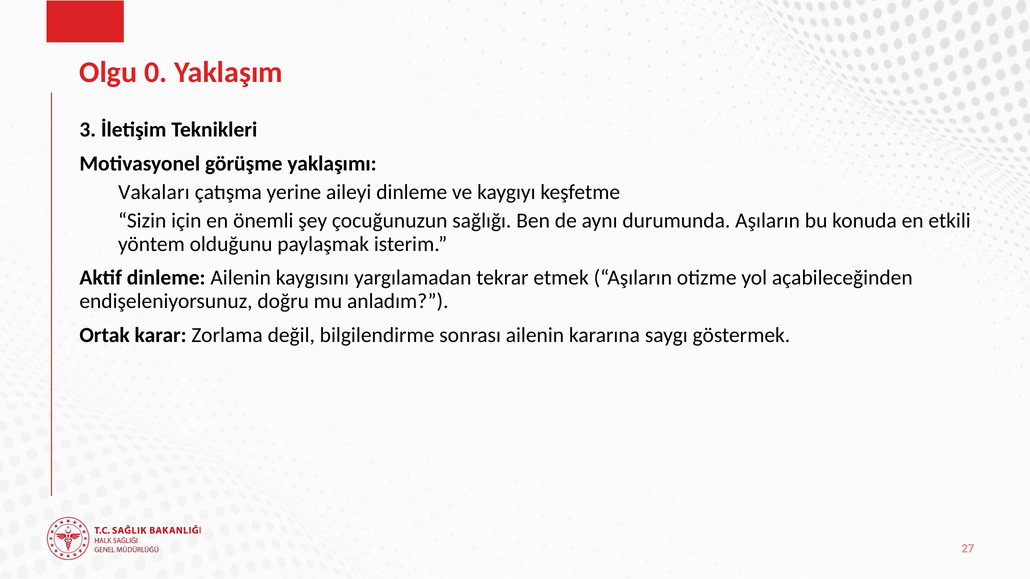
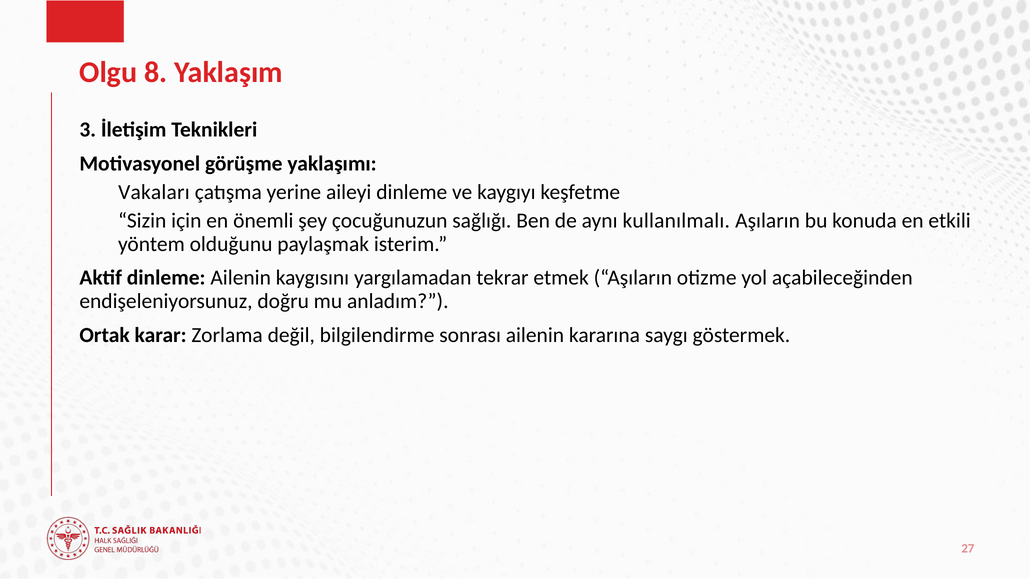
0: 0 -> 8 (156, 72)
durumunda: durumunda -> kullanılmalı (676, 221)
